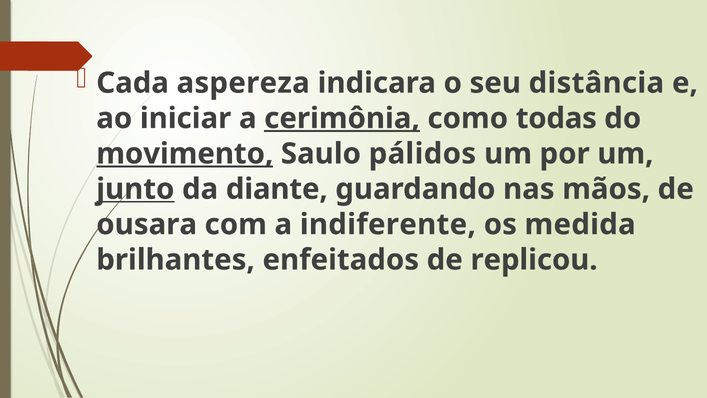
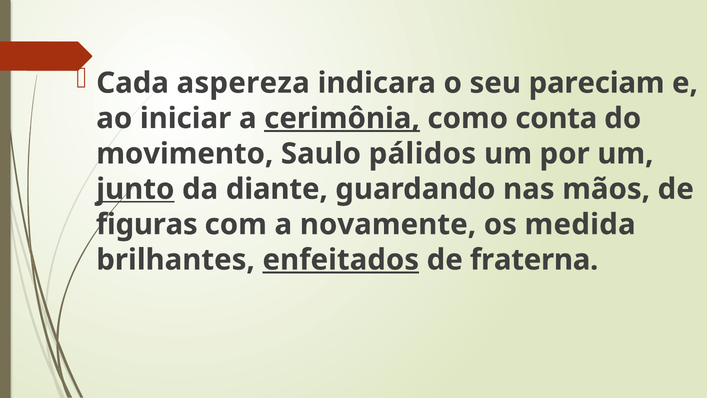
distância: distância -> pareciam (597, 83)
todas: todas -> conta (556, 118)
movimento underline: present -> none (185, 154)
ousara: ousara -> figuras (147, 224)
indiferente: indiferente -> novamente (388, 224)
enfeitados underline: none -> present (341, 260)
replicou: replicou -> fraterna (534, 260)
